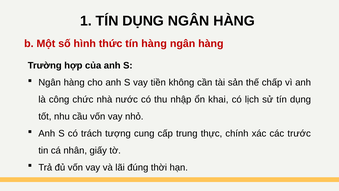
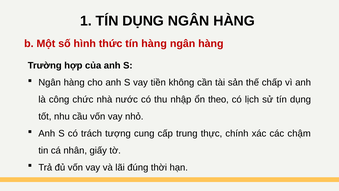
khai: khai -> theo (218, 99)
trước: trước -> chậm (299, 133)
